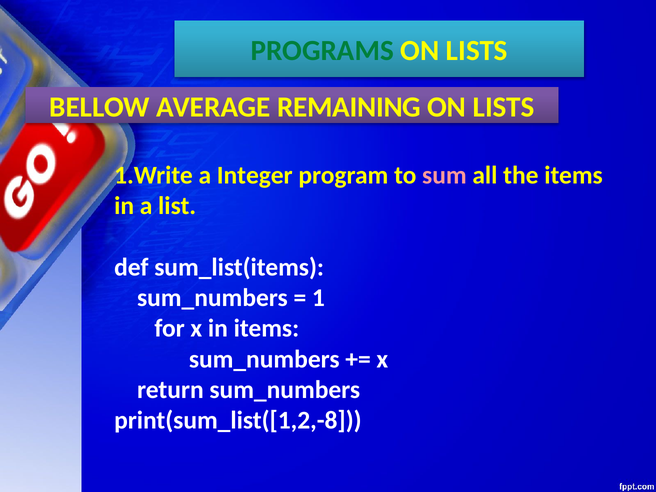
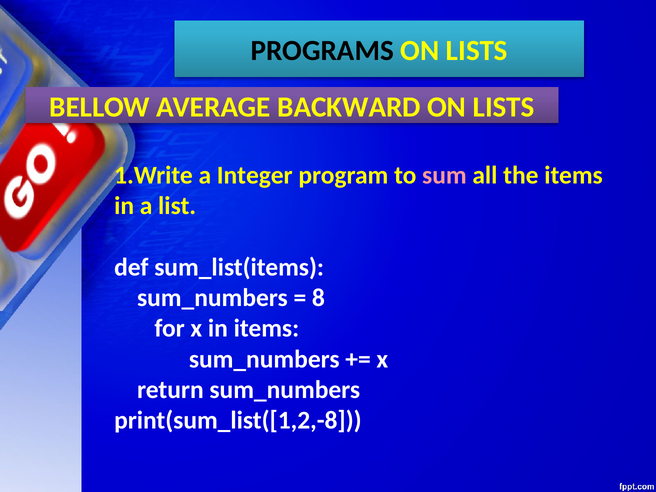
PROGRAMS colour: green -> black (322, 51)
REMAINING: REMAINING -> BACKWARD (349, 107)
1: 1 -> 8 (318, 298)
